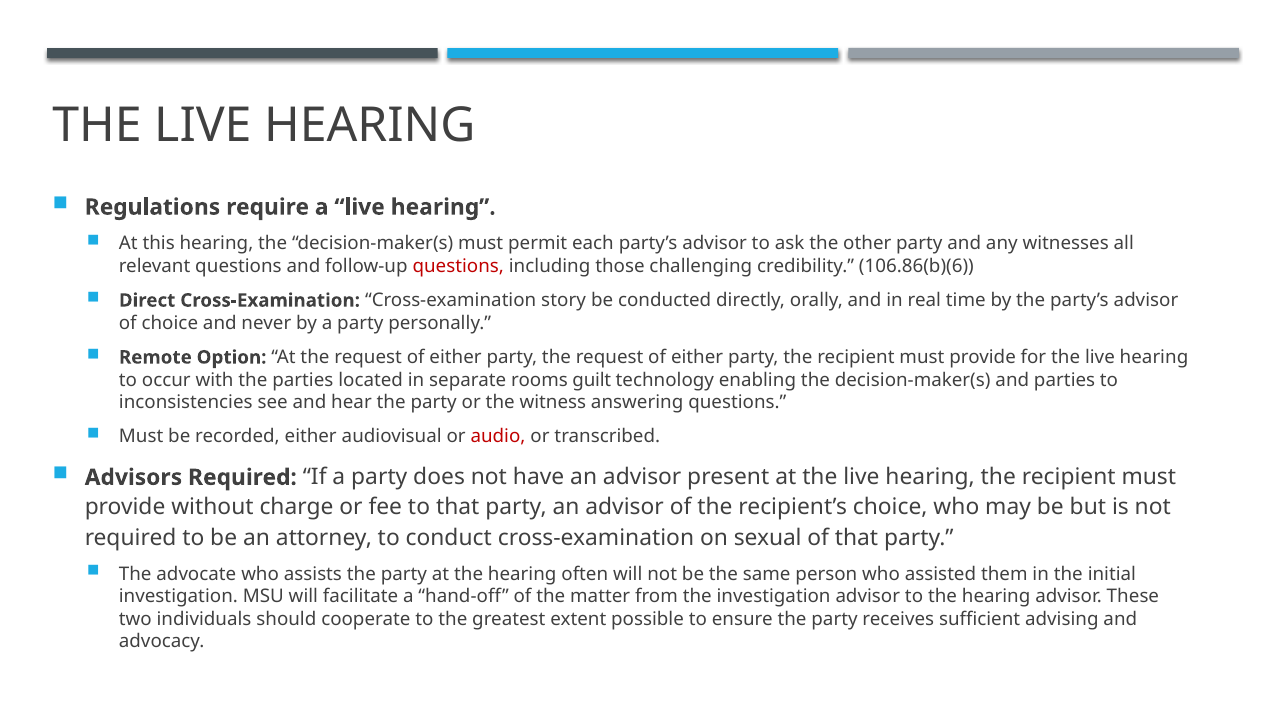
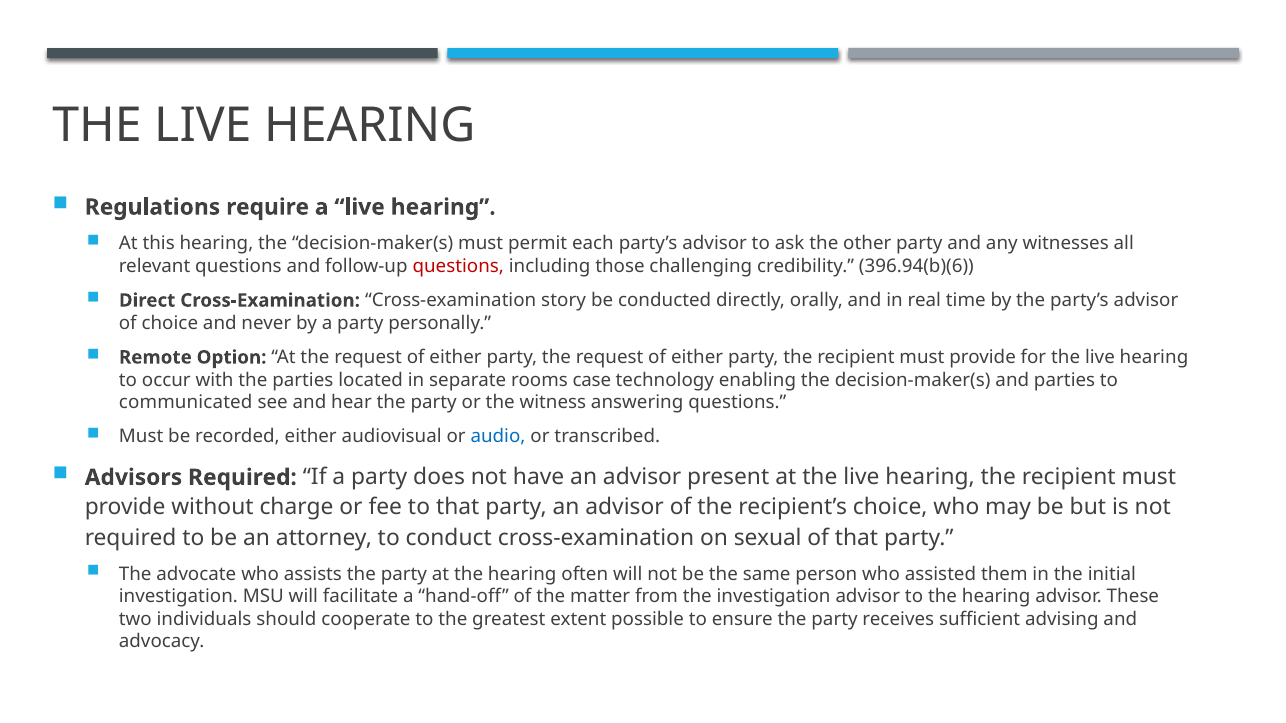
106.86(b)(6: 106.86(b)(6 -> 396.94(b)(6 (916, 266)
guilt: guilt -> case (592, 380)
inconsistencies: inconsistencies -> communicated (186, 403)
audio colour: red -> blue (498, 437)
